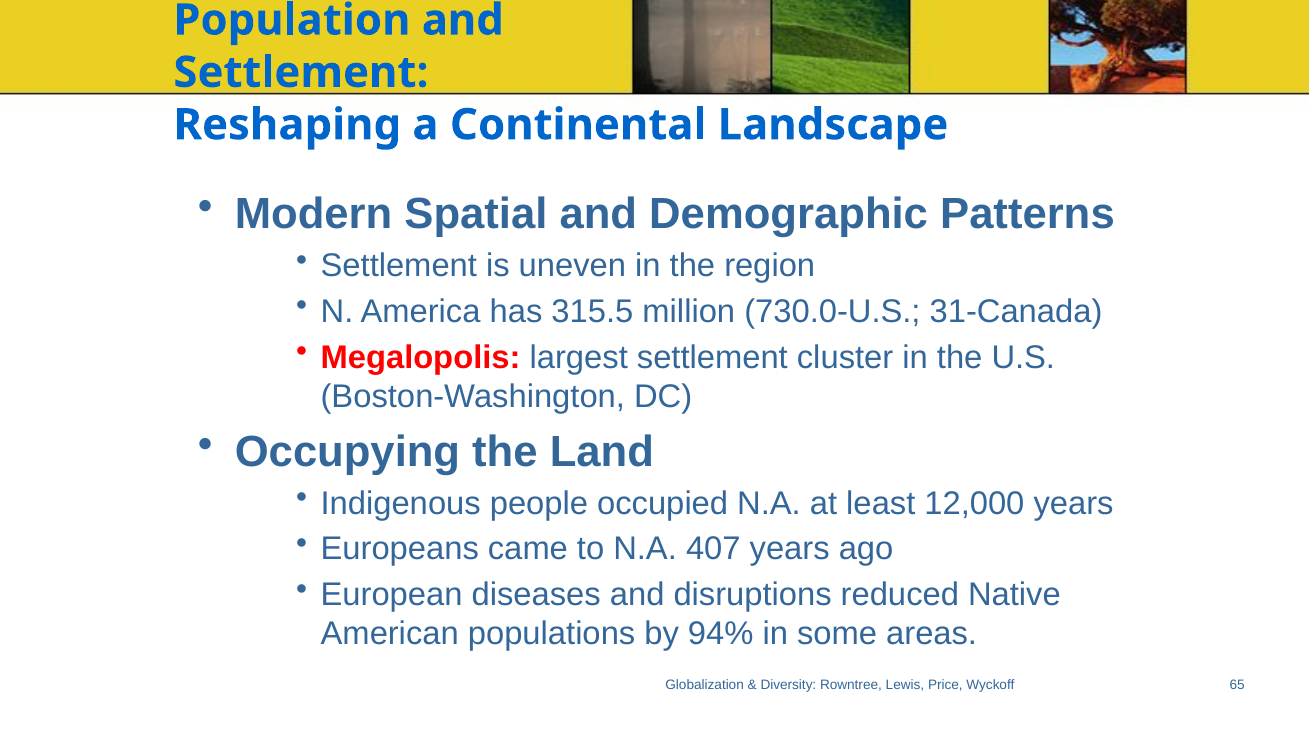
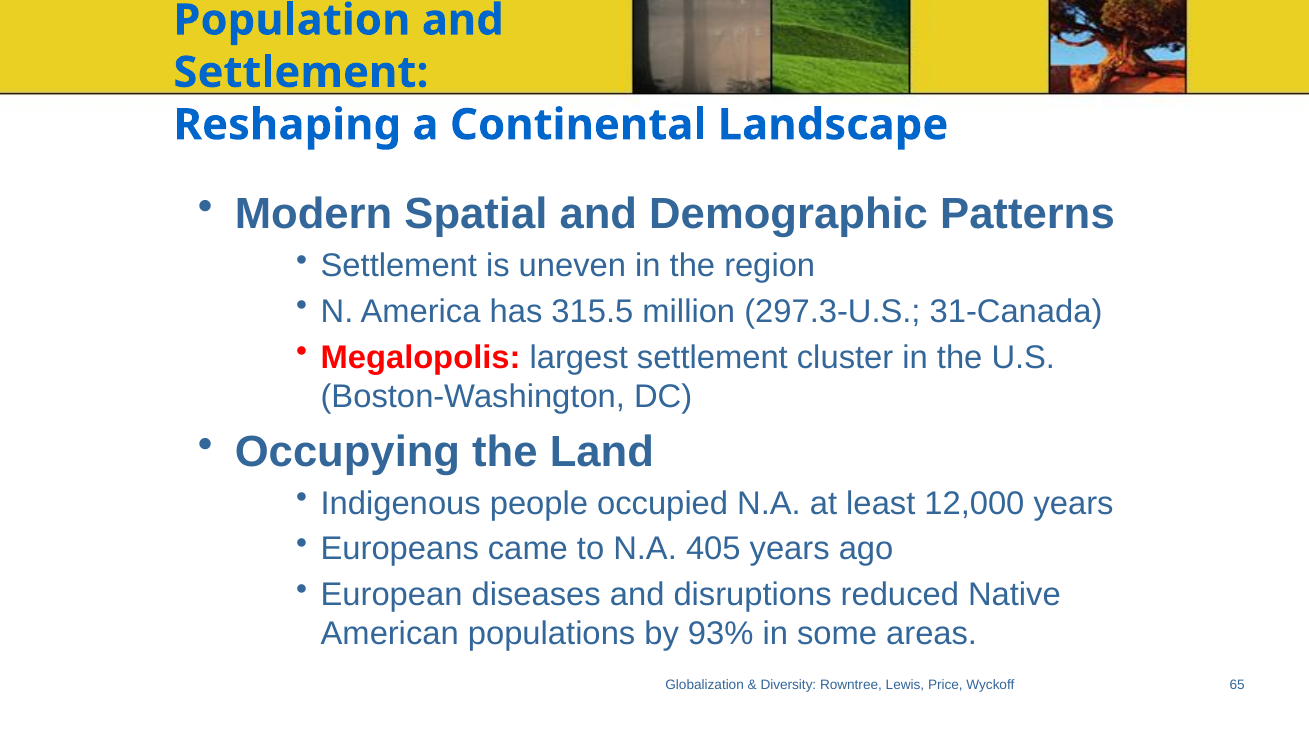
730.0-U.S: 730.0-U.S -> 297.3-U.S (832, 312)
407: 407 -> 405 (713, 549)
94%: 94% -> 93% (721, 634)
